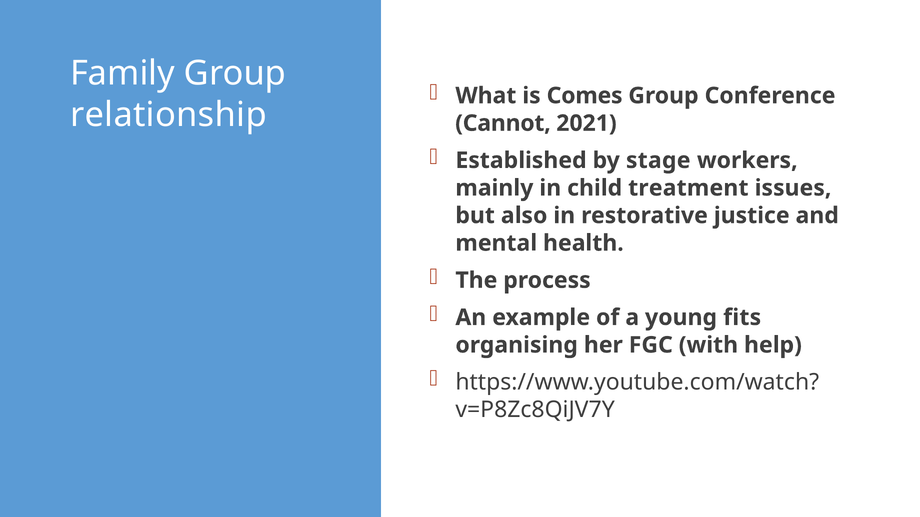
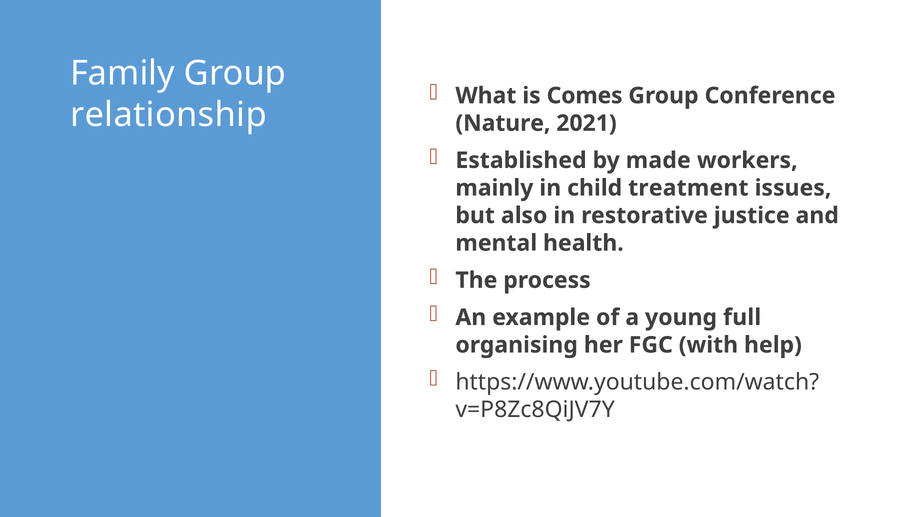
Cannot: Cannot -> Nature (503, 123)
stage: stage -> made (658, 161)
fits: fits -> full (742, 318)
